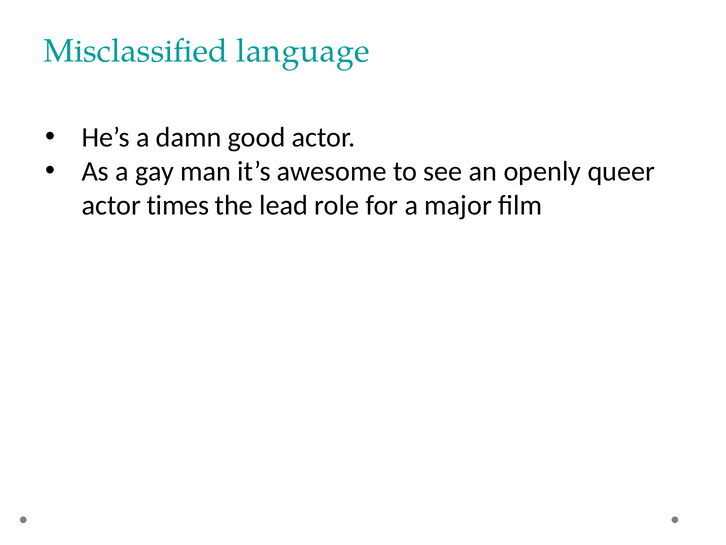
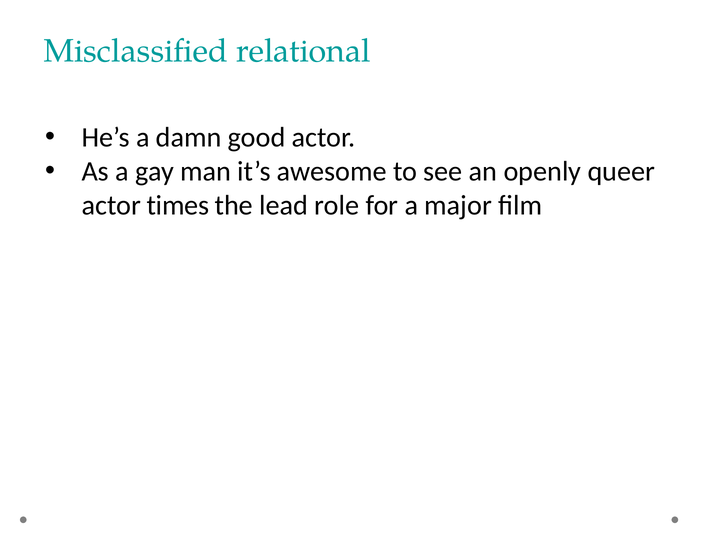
language: language -> relational (303, 51)
